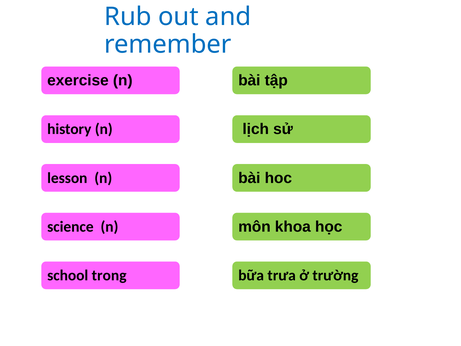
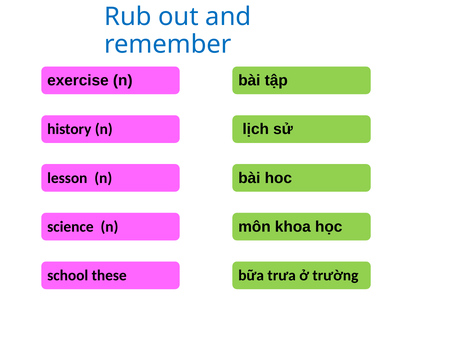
trong: trong -> these (109, 275)
